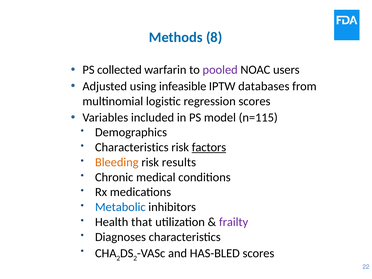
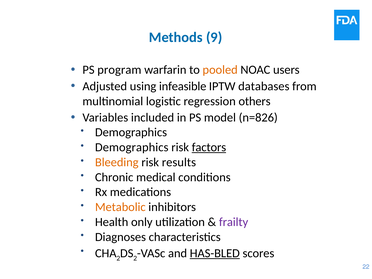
8: 8 -> 9 (214, 37)
collected: collected -> program (119, 70)
pooled colour: purple -> orange (220, 70)
regression scores: scores -> others (255, 101)
n=115: n=115 -> n=826 (258, 118)
Characteristics: Characteristics -> Demographics (132, 147)
Metabolic colour: blue -> orange (120, 207)
that: that -> only (142, 222)
HAS-BLED underline: none -> present (215, 253)
